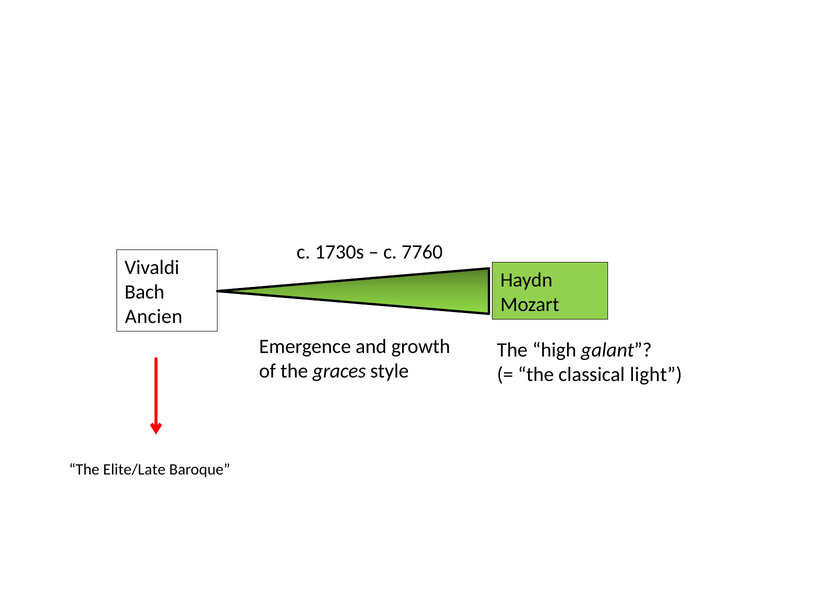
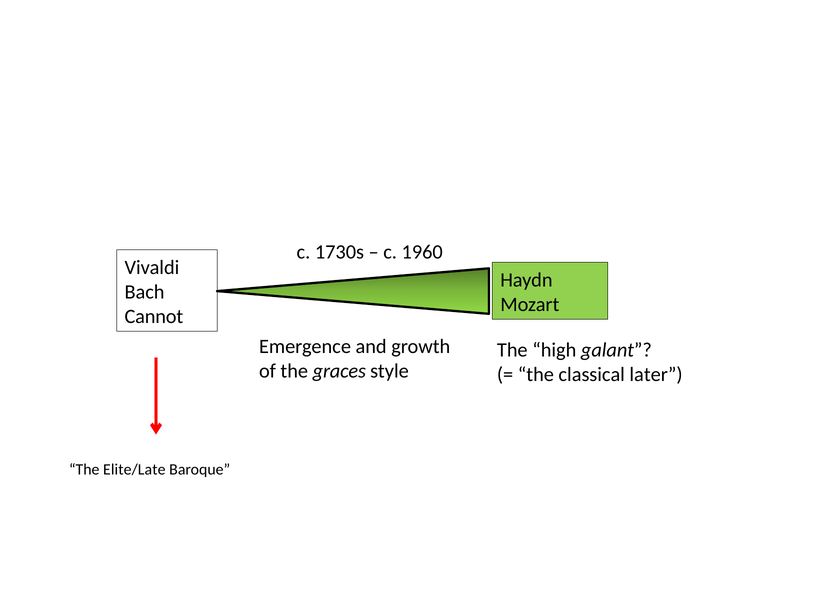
7760: 7760 -> 1960 (422, 252)
Ancien: Ancien -> Cannot (154, 316)
light: light -> later (656, 374)
